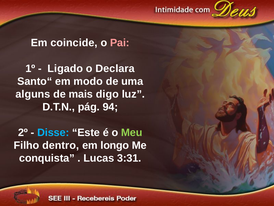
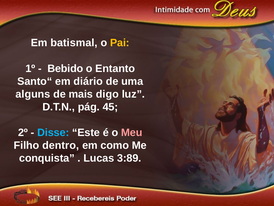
coincide: coincide -> batismal (74, 43)
Pai colour: pink -> yellow (120, 43)
Ligado: Ligado -> Bebido (65, 68)
Declara: Declara -> Entanto (115, 68)
modo: modo -> diário (88, 81)
94: 94 -> 45 (110, 107)
Meu colour: light green -> pink (132, 132)
longo: longo -> como (115, 145)
3:31: 3:31 -> 3:89 (129, 158)
